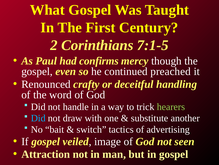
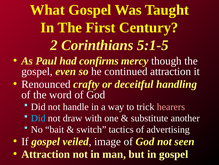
7:1-5: 7:1-5 -> 5:1-5 (153, 45)
continued preached: preached -> attraction (171, 71)
hearers colour: light green -> pink (171, 106)
